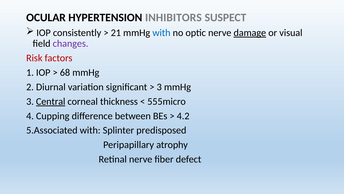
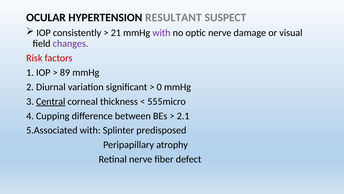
INHIBITORS: INHIBITORS -> RESULTANT (173, 17)
with colour: blue -> purple (161, 33)
damage underline: present -> none (250, 33)
68: 68 -> 89 (65, 72)
3: 3 -> 0 (159, 87)
4.2: 4.2 -> 2.1 (183, 116)
